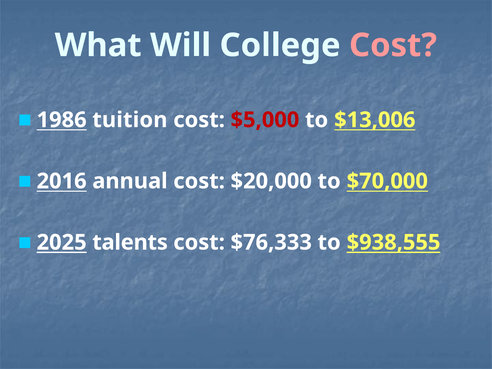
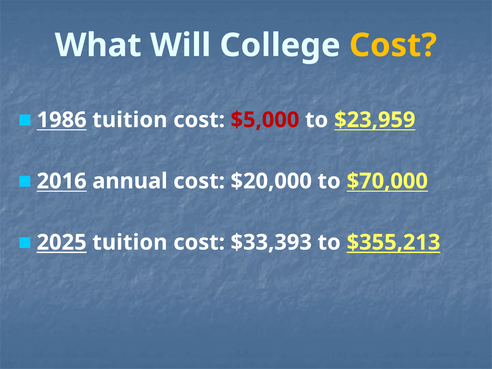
Cost colour: pink -> yellow (393, 45)
$13,006: $13,006 -> $23,959 (375, 120)
2025 talents: talents -> tuition (130, 242)
$76,333: $76,333 -> $33,393 (271, 242)
$938,555: $938,555 -> $355,213 (394, 242)
